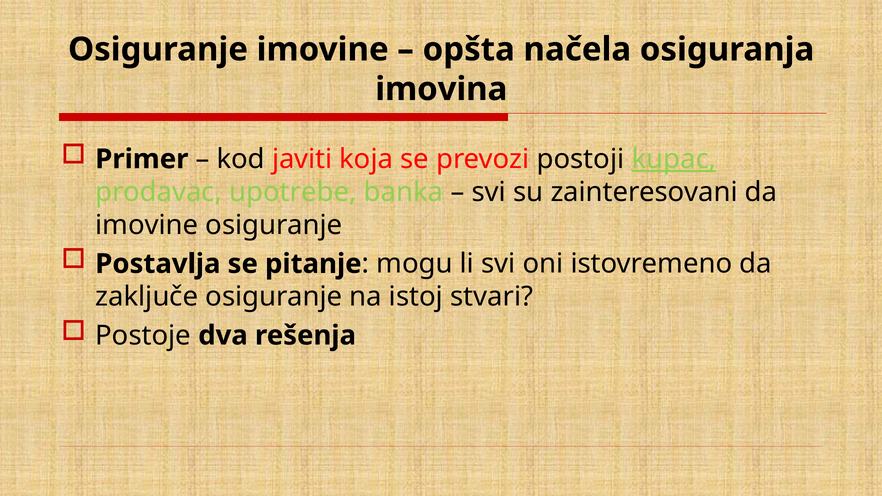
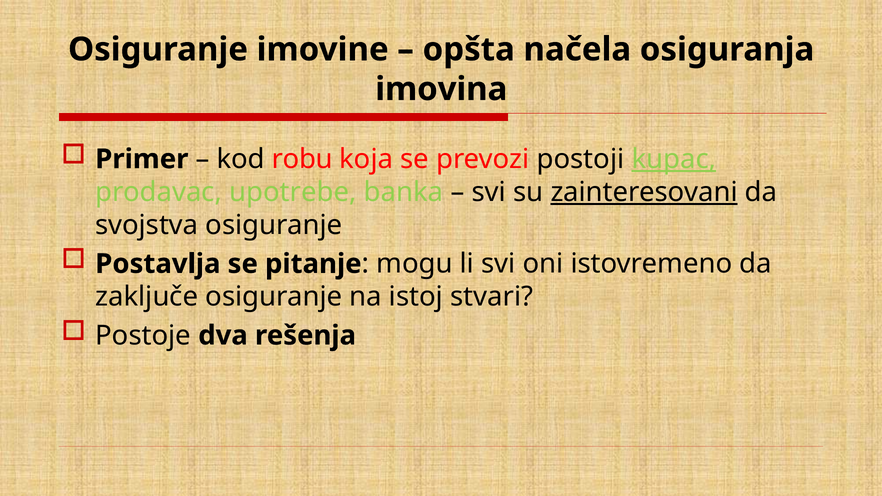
javiti: javiti -> robu (302, 159)
zainteresovani underline: none -> present (644, 192)
imovine: imovine -> svojstva (147, 225)
